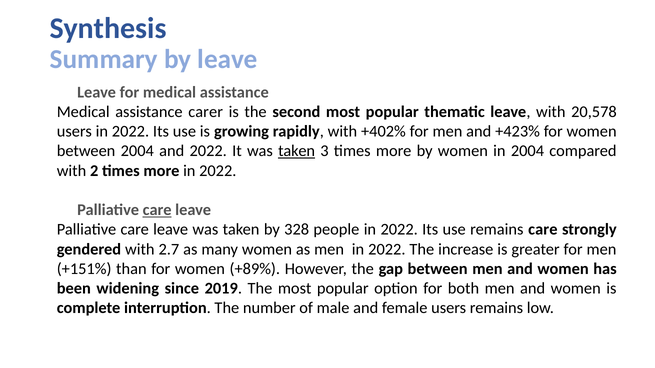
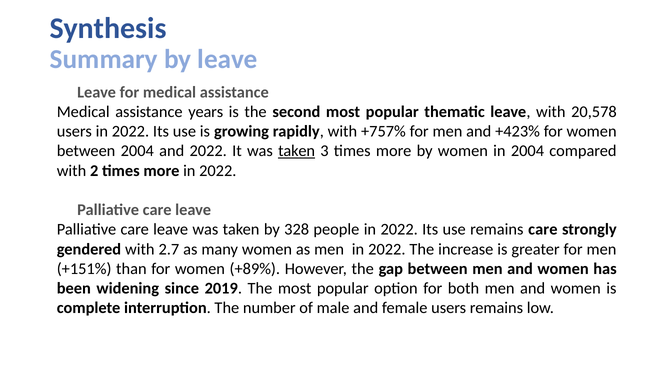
carer: carer -> years (206, 112)
+402%: +402% -> +757% (383, 132)
care underline: present -> none (157, 210)
